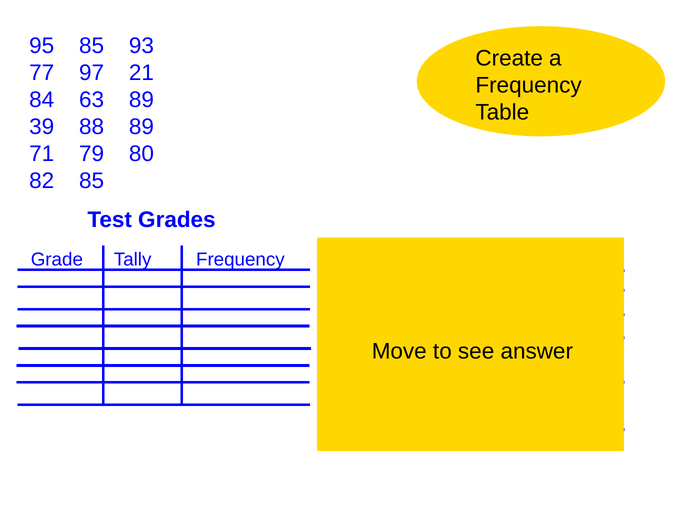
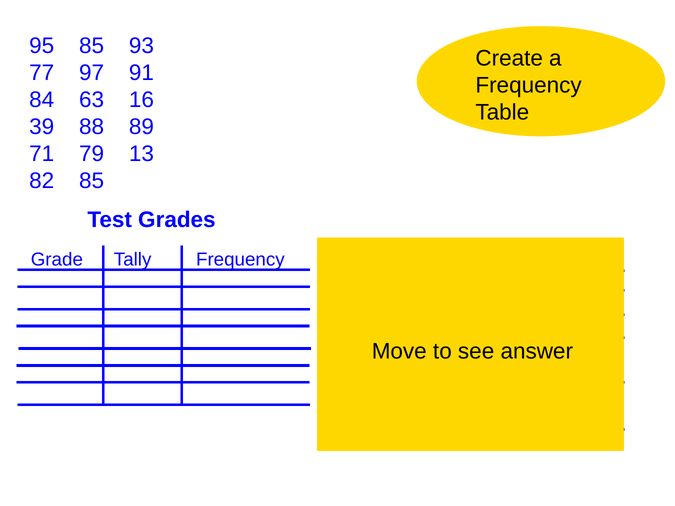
21: 21 -> 91 (141, 73)
63 89: 89 -> 16 (141, 100)
80: 80 -> 13 (141, 154)
